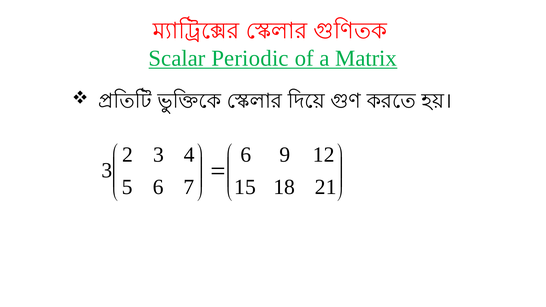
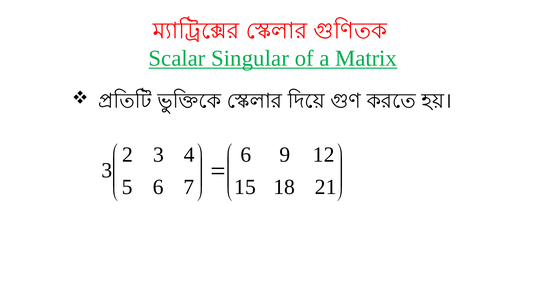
Periodic: Periodic -> Singular (250, 58)
